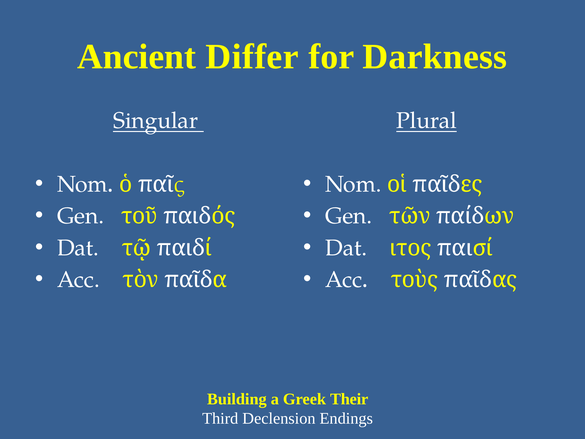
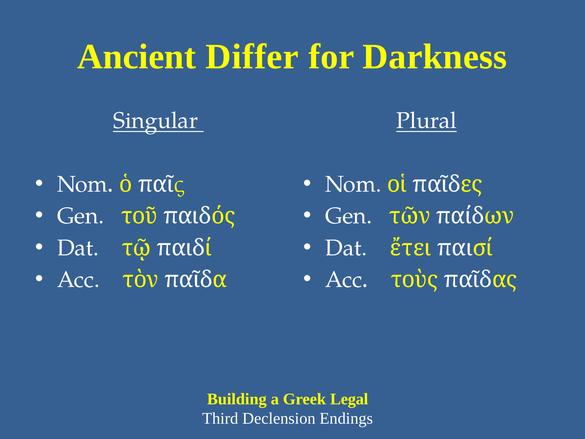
ιτος: ιτος -> ἔτει (410, 248)
Their: Their -> Legal (349, 399)
